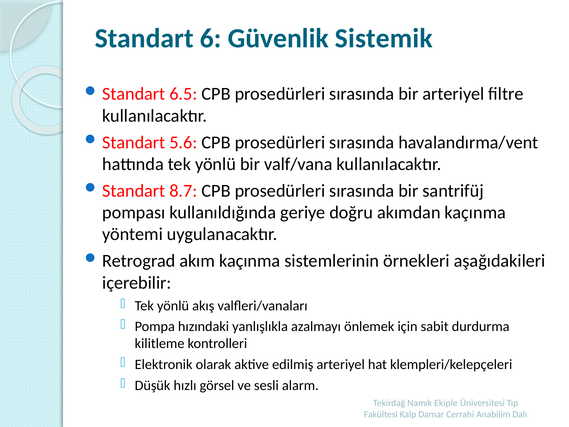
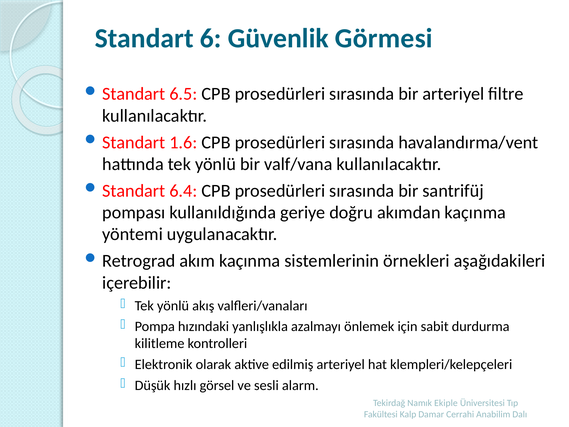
Sistemik: Sistemik -> Görmesi (384, 38)
5.6: 5.6 -> 1.6 (183, 142)
8.7: 8.7 -> 6.4 (183, 191)
